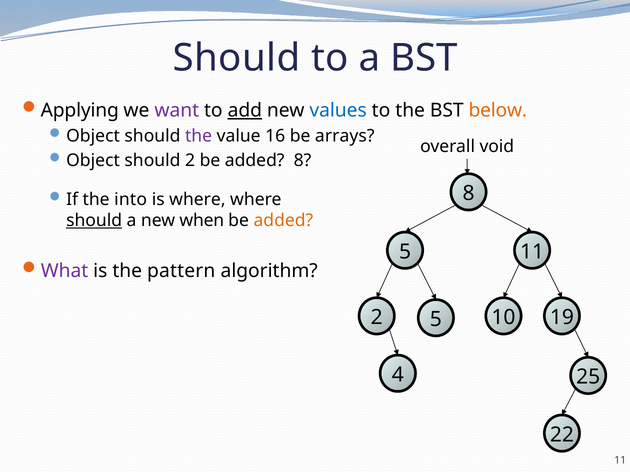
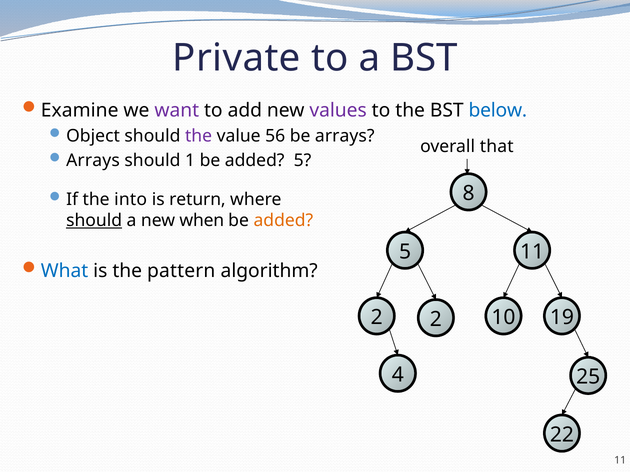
Should: Should -> Private (236, 58)
Applying: Applying -> Examine (80, 111)
add underline: present -> none (245, 111)
values colour: blue -> purple (338, 111)
below colour: orange -> blue (498, 111)
16: 16 -> 56 (275, 136)
void: void -> that (497, 147)
Object: Object -> Arrays (93, 160)
should 2: 2 -> 1 (190, 160)
added 8: 8 -> 5 (302, 160)
is where: where -> return (197, 200)
What colour: purple -> blue (65, 271)
2 5: 5 -> 2 (436, 320)
